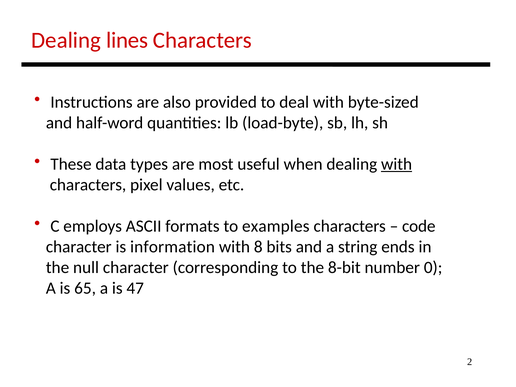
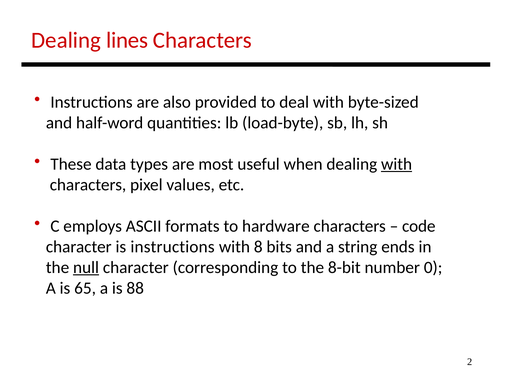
examples: examples -> hardware (276, 226)
is information: information -> instructions (173, 247)
null underline: none -> present (86, 267)
47: 47 -> 88 (135, 288)
